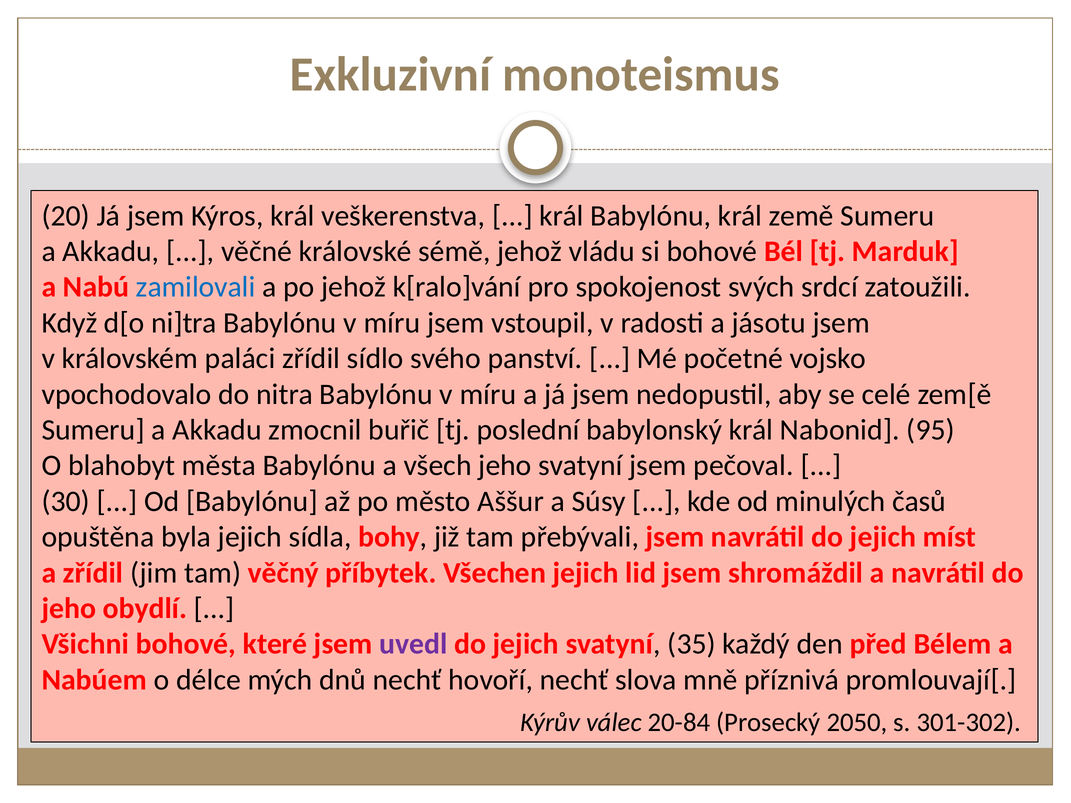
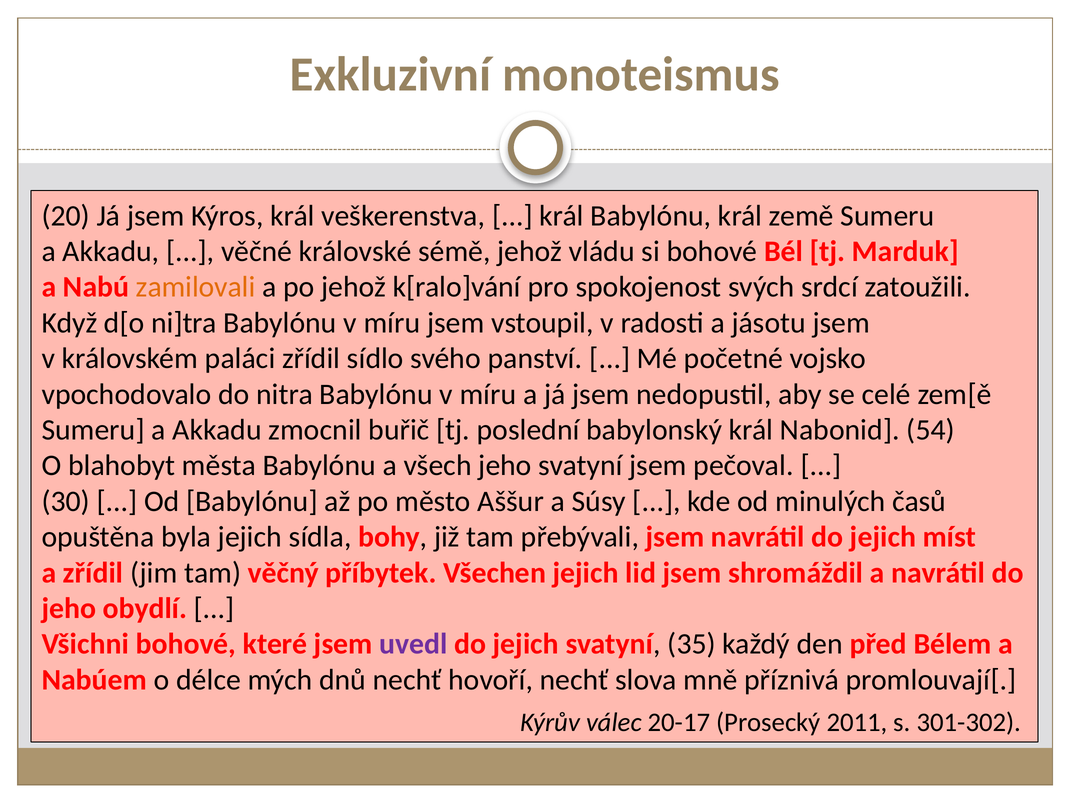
zamilovali colour: blue -> orange (196, 287)
95: 95 -> 54 (931, 430)
20-84: 20-84 -> 20-17 (679, 723)
2050: 2050 -> 2011 (857, 723)
